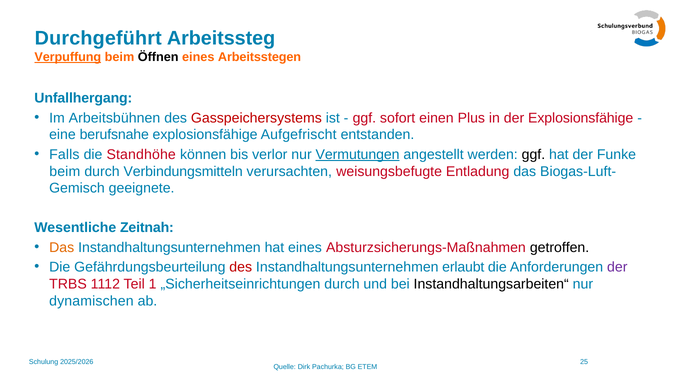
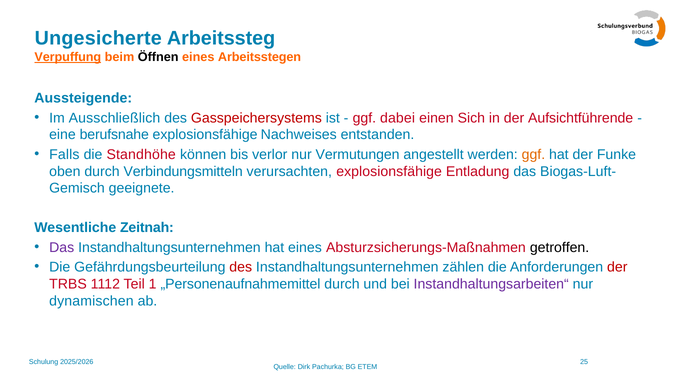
Durchgeführt: Durchgeführt -> Ungesicherte (98, 38)
Unfallhergang: Unfallhergang -> Aussteigende (83, 98)
Arbeitsbühnen: Arbeitsbühnen -> Ausschließlich (114, 118)
sofort: sofort -> dabei (398, 118)
Plus: Plus -> Sich (471, 118)
der Explosionsfähige: Explosionsfähige -> Aufsichtführende (581, 118)
Aufgefrischt: Aufgefrischt -> Nachweises (299, 135)
Vermutungen underline: present -> none (358, 155)
ggf colour: black -> orange (533, 155)
beim: beim -> oben (65, 172)
verursachten weisungsbefugte: weisungsbefugte -> explosionsfähige (389, 172)
Das colour: orange -> purple (62, 248)
erlaubt: erlaubt -> zählen (463, 267)
der colour: purple -> red (617, 267)
„Sicherheitseinrichtungen: „Sicherheitseinrichtungen -> „Personenaufnahmemittel (241, 284)
Instandhaltungsarbeiten“ colour: black -> purple (491, 284)
